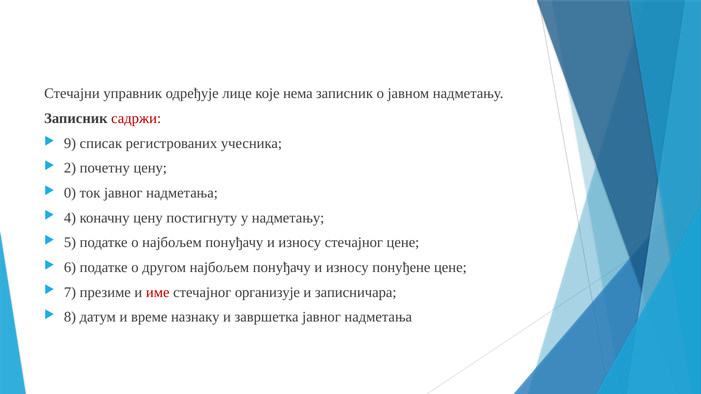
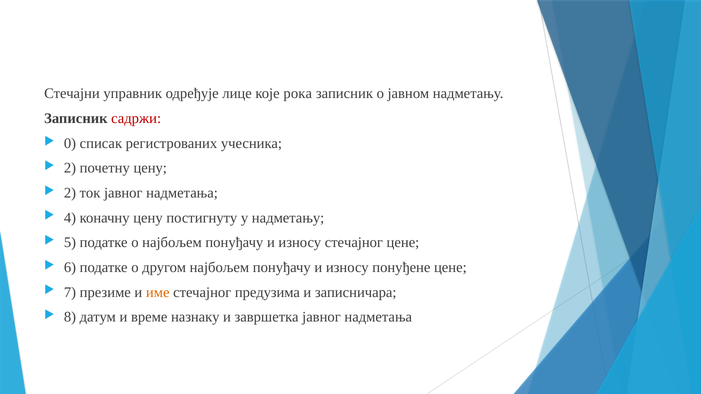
нема: нема -> рока (298, 94)
9: 9 -> 0 (70, 143)
0: 0 -> 2 (70, 193)
име colour: red -> orange (158, 292)
организује: организује -> предузима (267, 292)
